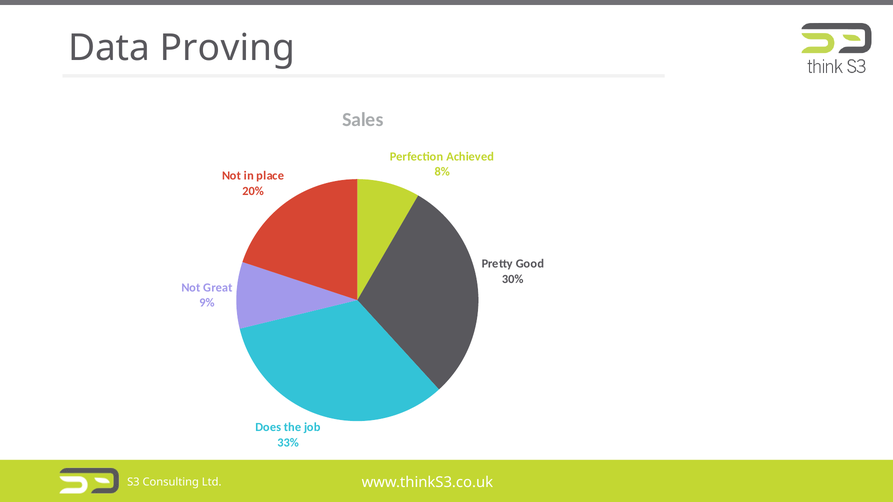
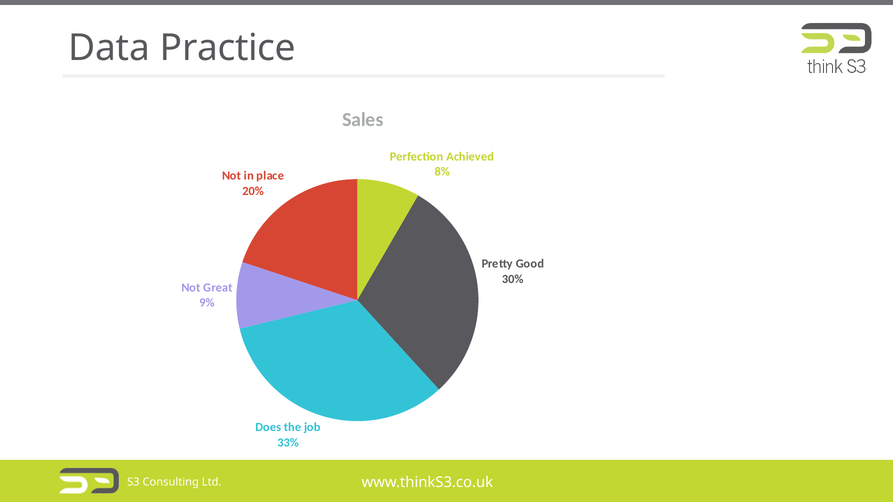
Proving: Proving -> Practice (228, 48)
